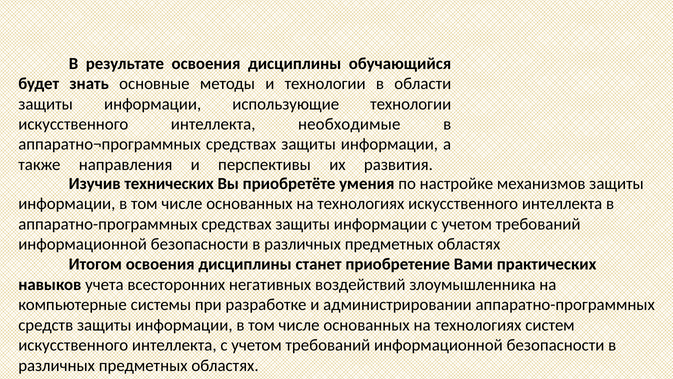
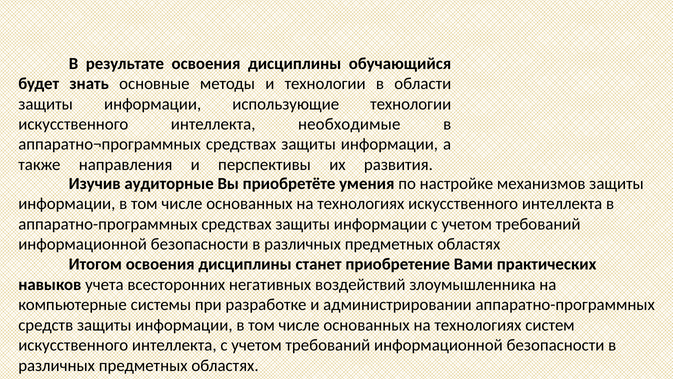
технических: технических -> аудиторные (169, 183)
